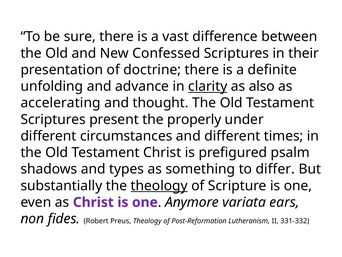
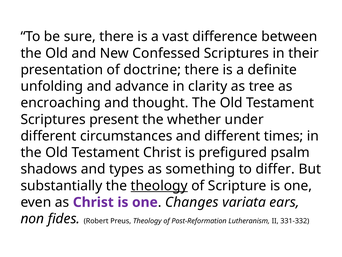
clarity underline: present -> none (208, 86)
also: also -> tree (262, 86)
accelerating: accelerating -> encroaching (61, 103)
properly: properly -> whether (194, 119)
Anymore: Anymore -> Changes (192, 202)
